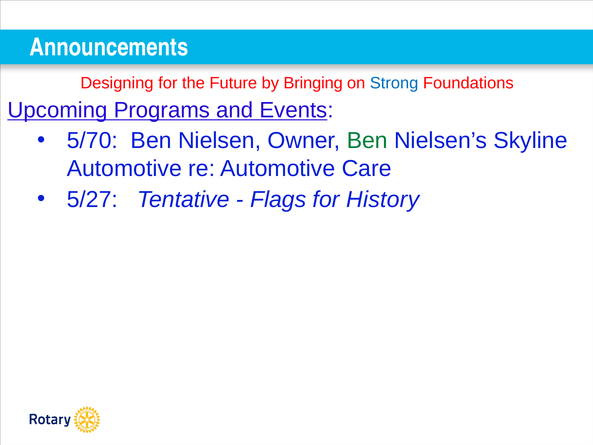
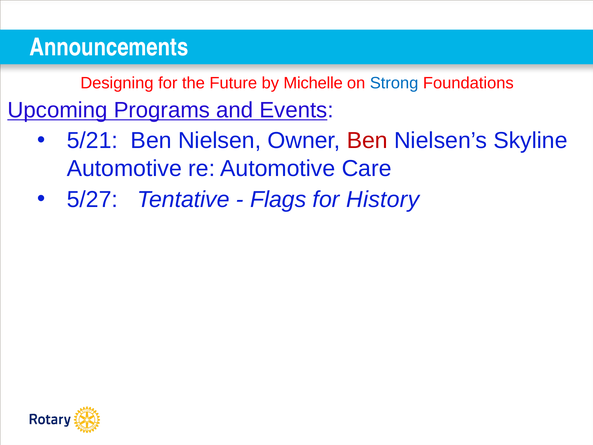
Bringing: Bringing -> Michelle (313, 83)
5/70: 5/70 -> 5/21 (92, 141)
Ben colour: green -> red (367, 141)
